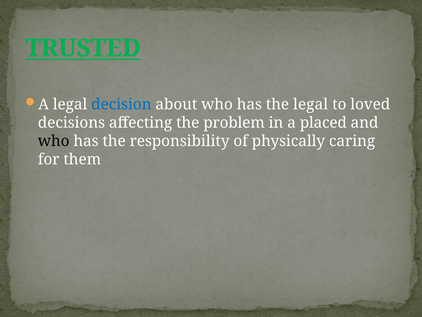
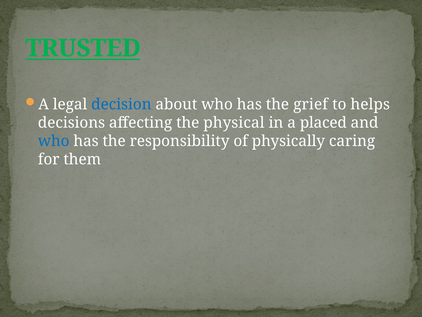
the legal: legal -> grief (311, 104)
loved: loved -> helps (370, 104)
problem: problem -> physical (234, 123)
who colour: black -> blue (54, 141)
